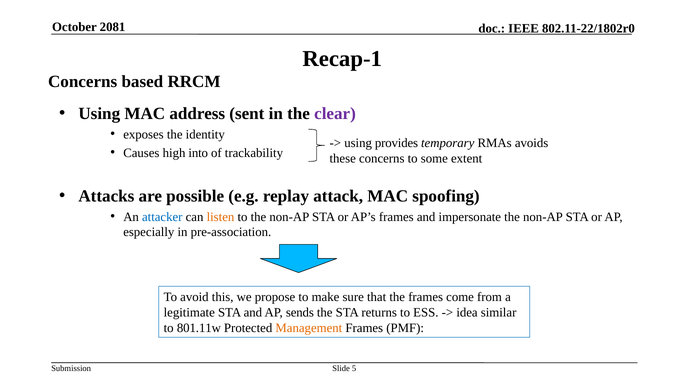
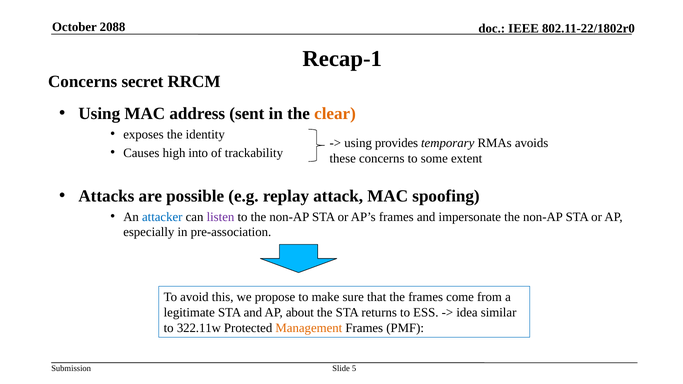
2081: 2081 -> 2088 (113, 27)
based: based -> secret (142, 82)
clear colour: purple -> orange (335, 114)
listen colour: orange -> purple (220, 217)
sends: sends -> about (300, 313)
801.11w: 801.11w -> 322.11w (199, 328)
